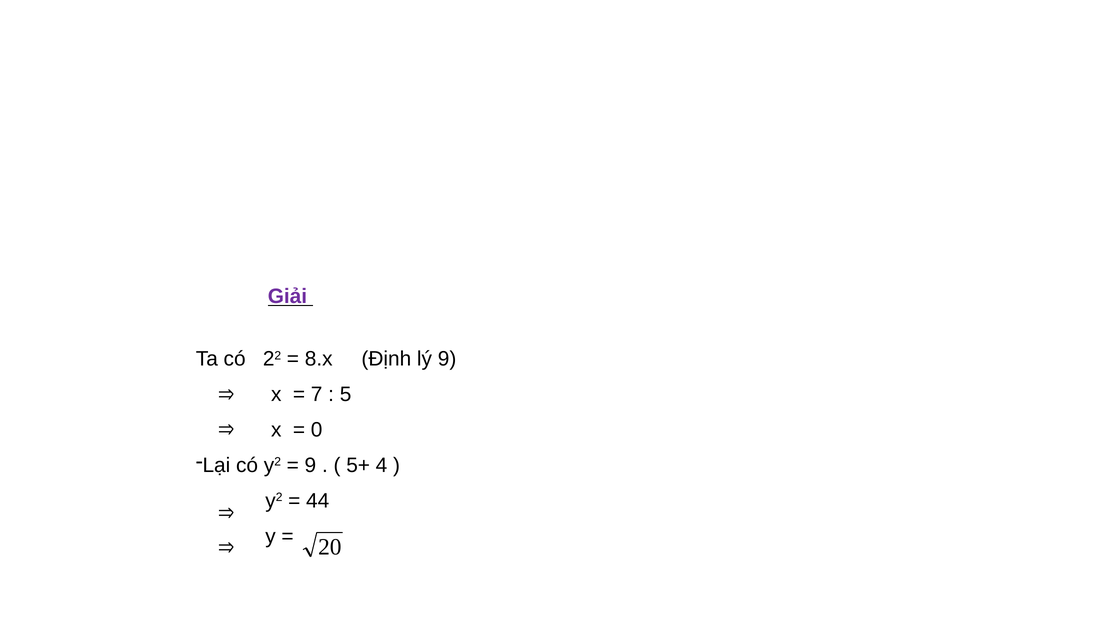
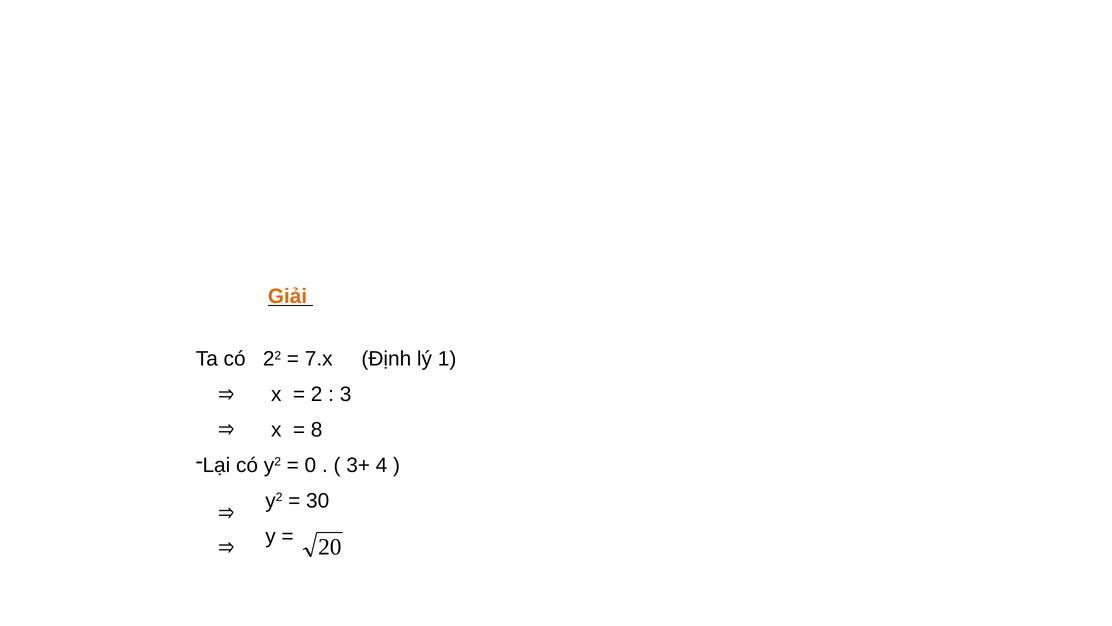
Giải colour: purple -> orange (287, 296)
8.x: 8.x -> 7.x (319, 359)
lý 9: 9 -> 1 (447, 359)
7: 7 -> 2 (317, 394)
5: 5 -> 3 (346, 394)
0: 0 -> 8 (317, 430)
9: 9 -> 0 (310, 465)
5+: 5+ -> 3+ (358, 465)
44: 44 -> 30 (318, 500)
